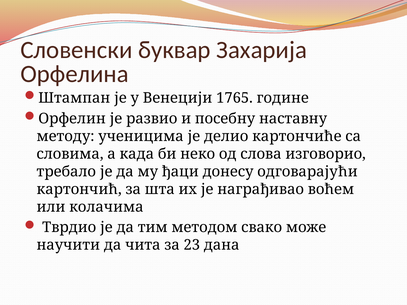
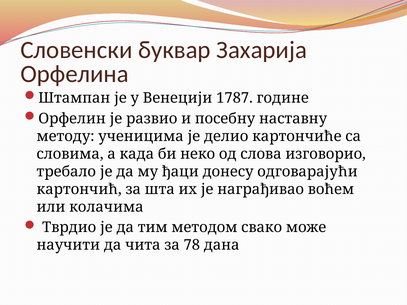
1765: 1765 -> 1787 (235, 98)
23: 23 -> 78 (192, 245)
